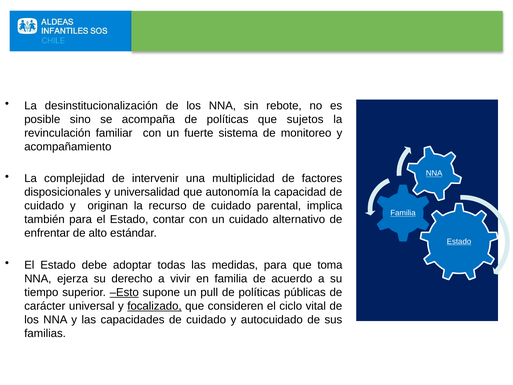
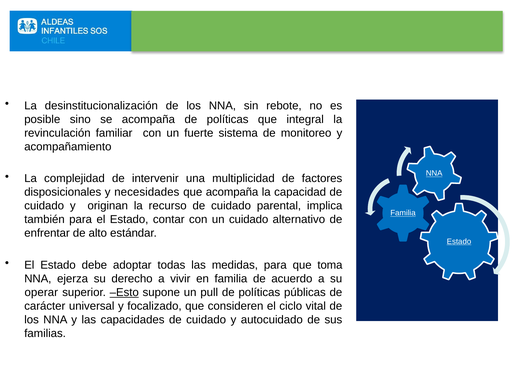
sujetos: sujetos -> integral (305, 119)
universalidad: universalidad -> necesidades (147, 192)
que autonomía: autonomía -> acompaña (232, 192)
tiempo: tiempo -> operar (41, 292)
focalizado underline: present -> none (154, 306)
